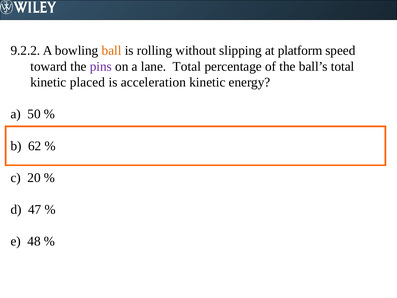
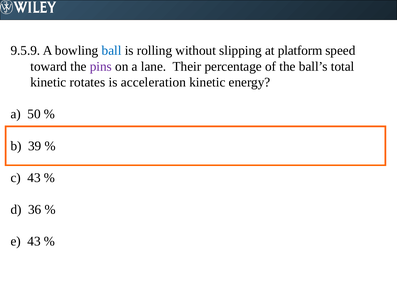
9.2.2: 9.2.2 -> 9.5.9 (25, 51)
ball colour: orange -> blue (112, 51)
lane Total: Total -> Their (187, 66)
placed: placed -> rotates (87, 82)
62: 62 -> 39 (35, 146)
c 20: 20 -> 43 (34, 178)
47: 47 -> 36 (35, 209)
e 48: 48 -> 43 (34, 241)
